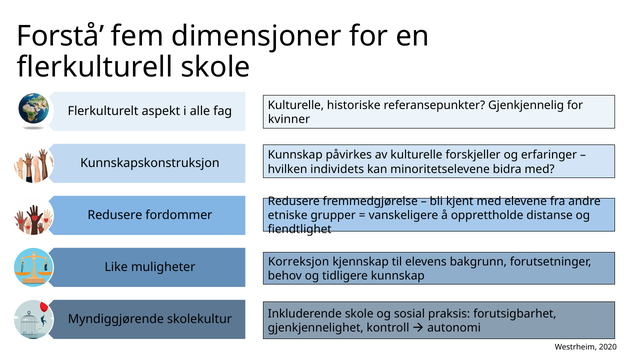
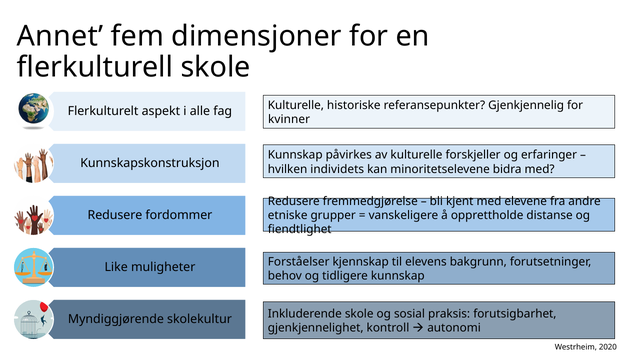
Forstå: Forstå -> Annet (60, 36)
Korreksjon: Korreksjon -> Forståelser (299, 262)
